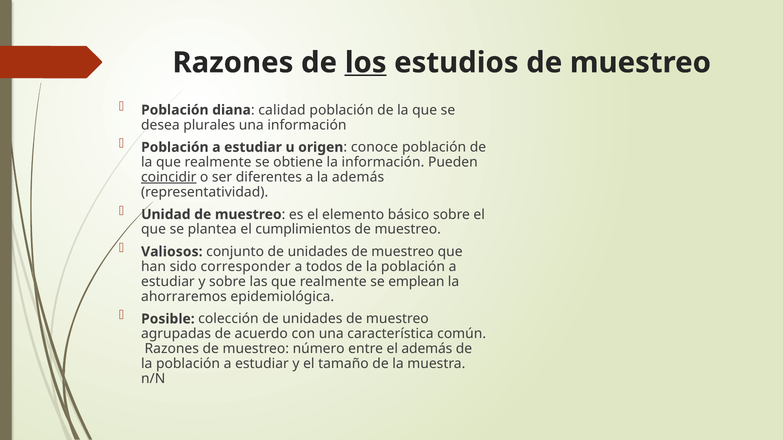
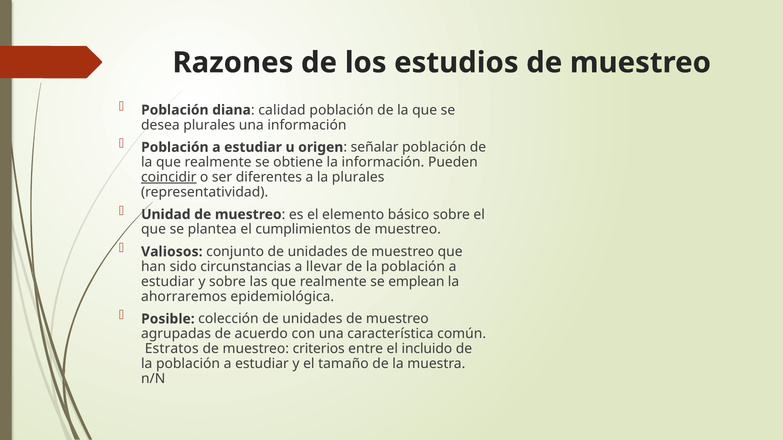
los underline: present -> none (366, 63)
conoce: conoce -> señalar (375, 147)
la además: además -> plurales (358, 177)
corresponder: corresponder -> circunstancias (246, 267)
todos: todos -> llevar (324, 267)
Razones: Razones -> Estratos (172, 349)
número: número -> criterios (319, 349)
el además: además -> incluido (427, 349)
